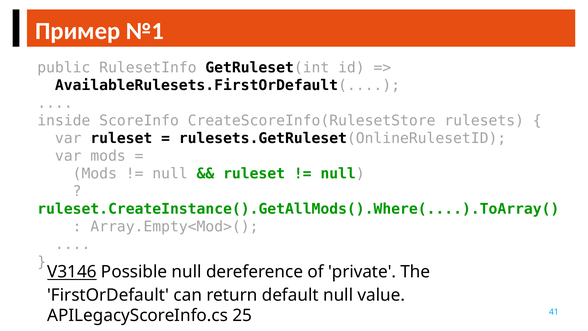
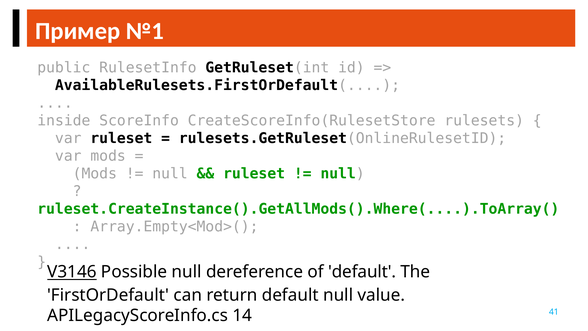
of private: private -> default (362, 271)
25: 25 -> 14 (242, 315)
